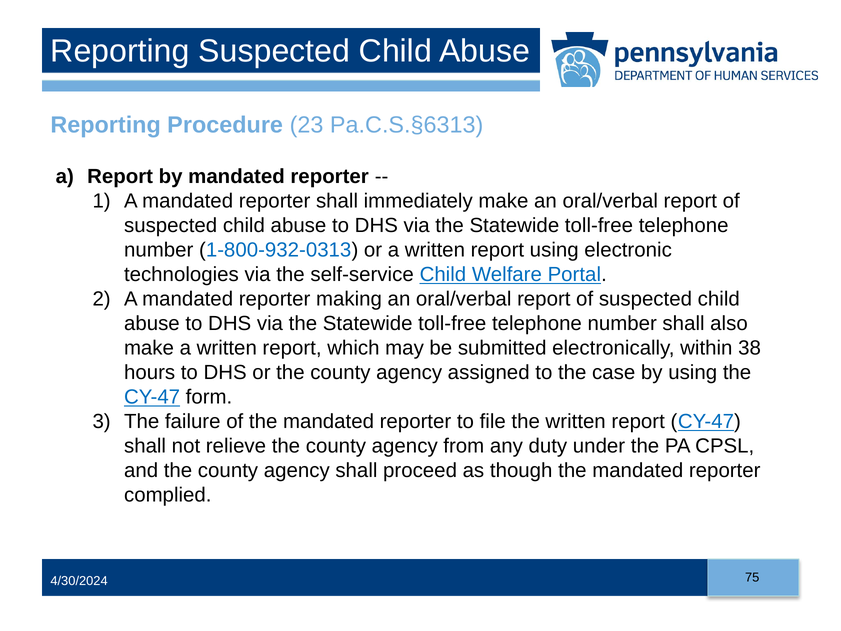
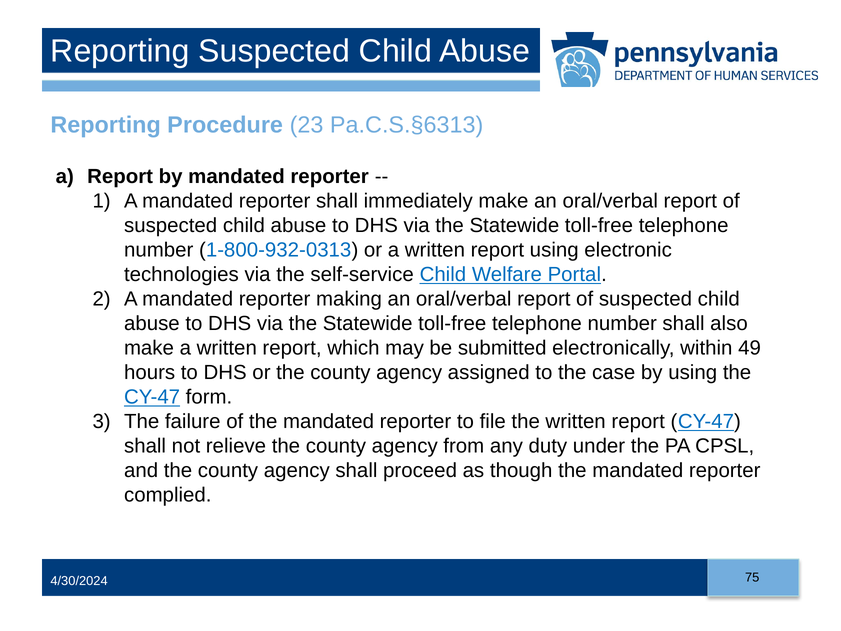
38: 38 -> 49 (750, 348)
